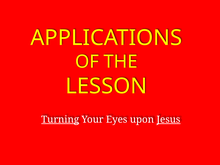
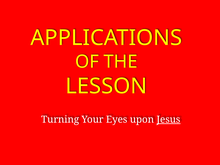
Turning underline: present -> none (60, 119)
